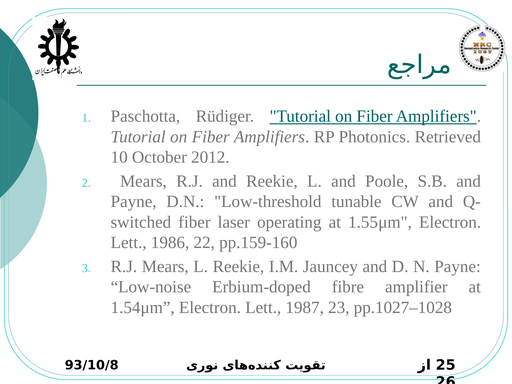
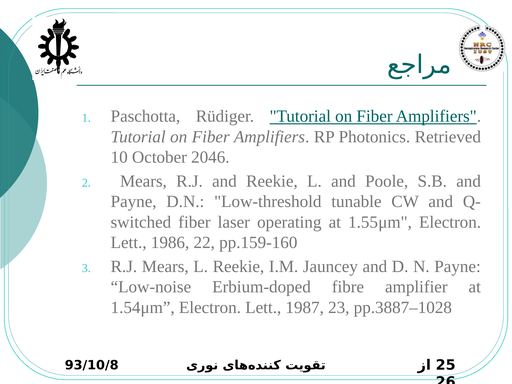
2012: 2012 -> 2046 (210, 157)
pp.1027–1028: pp.1027–1028 -> pp.3887–1028 (403, 307)
